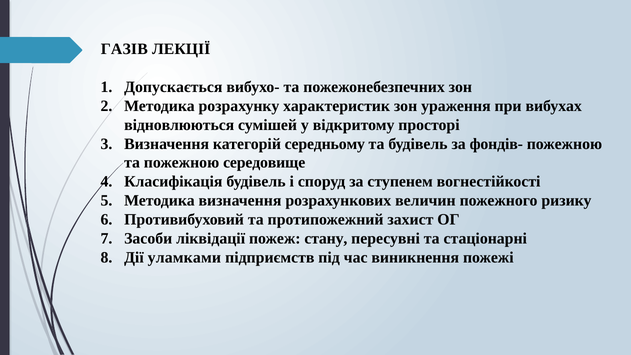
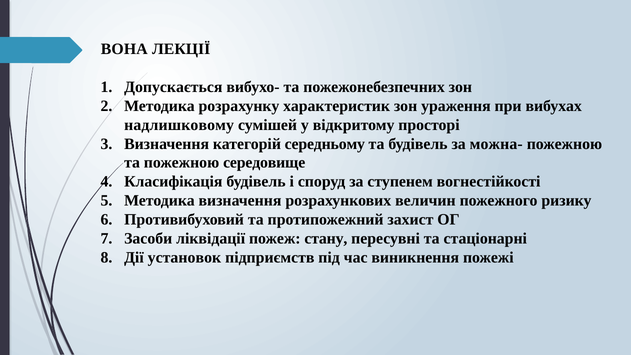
ГАЗІВ: ГАЗІВ -> ВОНА (124, 49)
відновлюються: відновлюються -> надлишковому (179, 125)
фондів-: фондів- -> можна- (496, 144)
уламками: уламками -> установок (184, 257)
